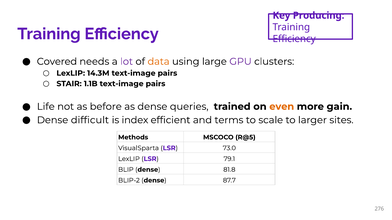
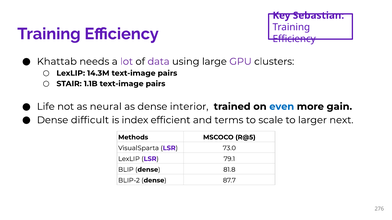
Producing: Producing -> Sebastian (318, 16)
Covered: Covered -> Khattab (57, 62)
data colour: orange -> purple (159, 62)
before: before -> neural (106, 107)
queries: queries -> interior (189, 107)
even colour: orange -> blue (282, 107)
sites: sites -> next (341, 120)
